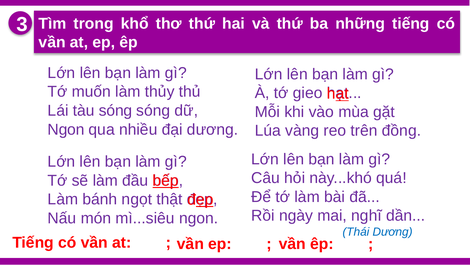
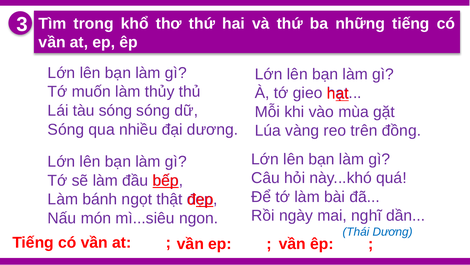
Ngon: Ngon -> Sóng (66, 129)
